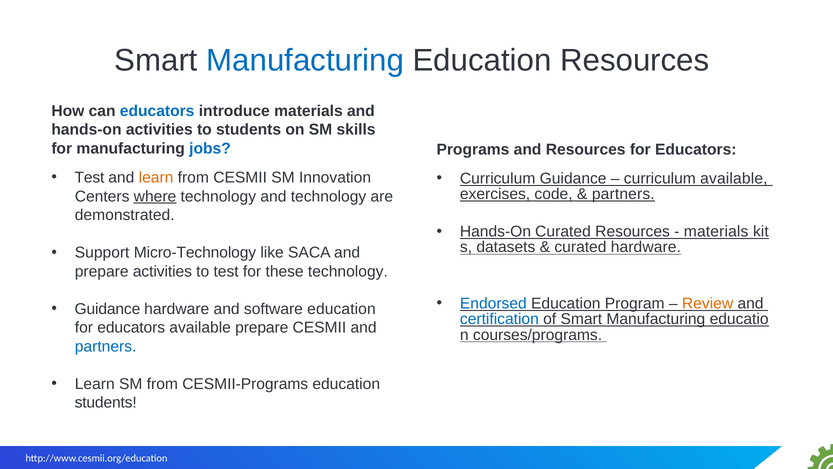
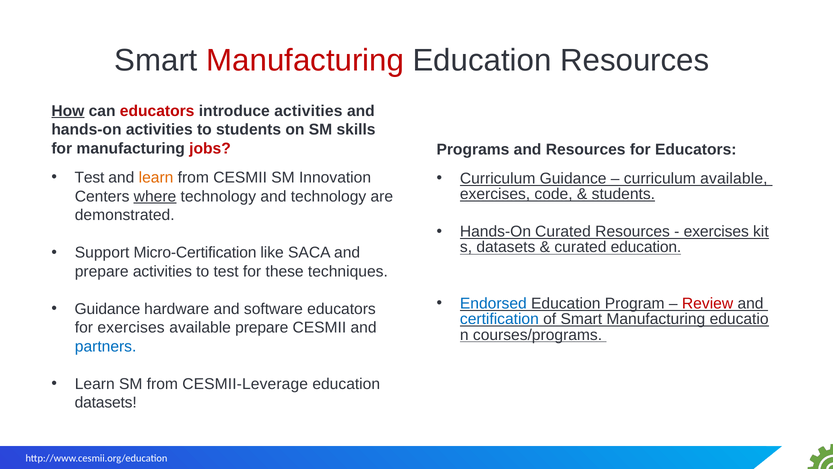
Manufacturing colour: blue -> red (305, 60)
How underline: none -> present (68, 111)
educators colour: blue -> red (157, 111)
introduce materials: materials -> activities (308, 111)
jobs colour: blue -> red (210, 148)
partners: partners -> students (623, 194)
materials: materials -> exercises (716, 231)
curated hardware: hardware -> education (646, 247)
Micro-Technology: Micro-Technology -> Micro-Certification (195, 252)
these technology: technology -> techniques (348, 271)
Review colour: orange -> red (708, 303)
software education: education -> educators (342, 309)
educators: educators -> exercises (131, 327)
CESMII-Programs: CESMII-Programs -> CESMII-Leverage (245, 384)
students: students -> datasets (106, 402)
